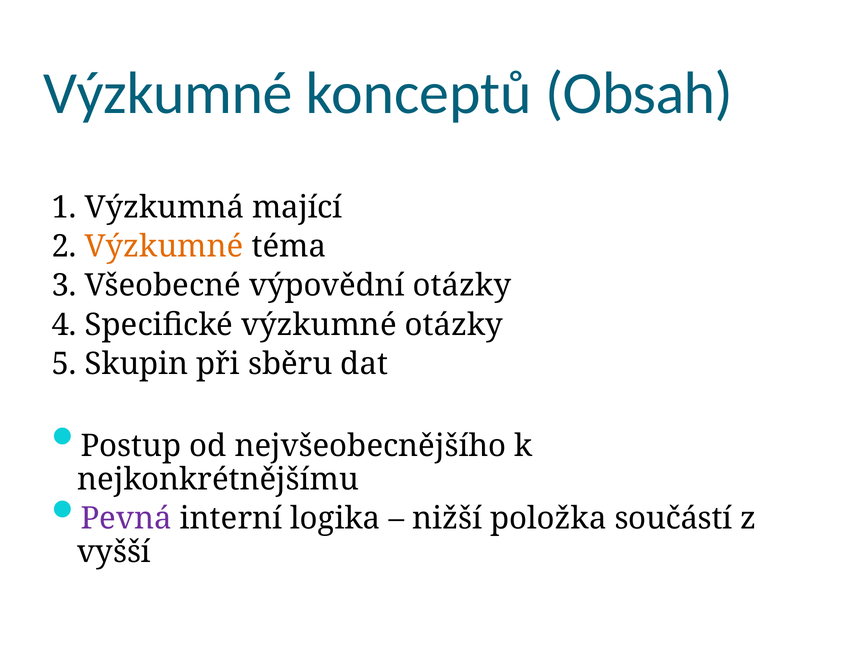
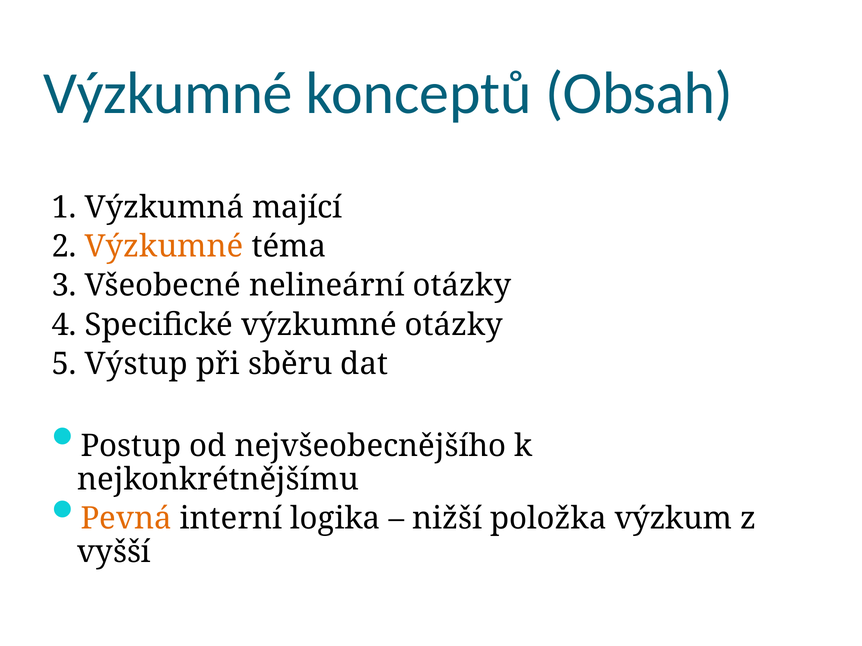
výpovědní: výpovědní -> nelineární (327, 286)
Skupin: Skupin -> Výstup (136, 364)
Pevná colour: purple -> orange (126, 519)
součástí: součástí -> výzkum (674, 519)
